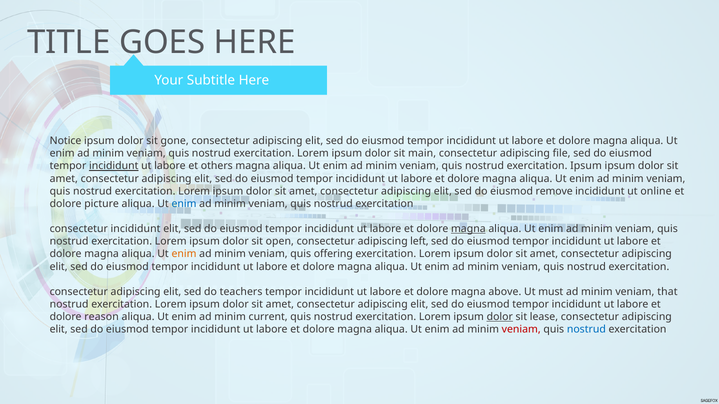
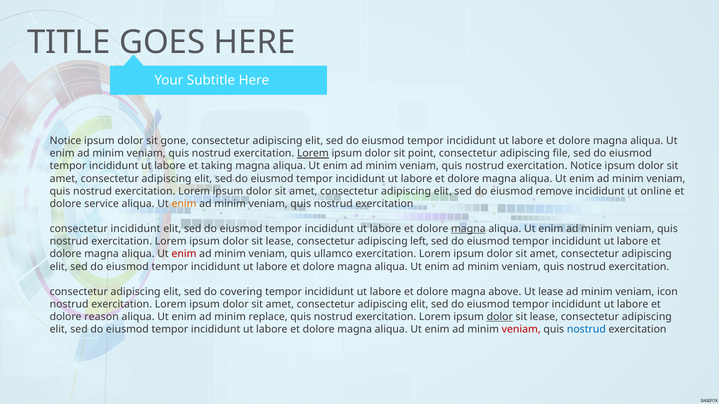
Lorem underline: none -> present (313, 154)
main: main -> point (422, 154)
incididunt underline: present -> none (114, 166)
others: others -> taking (217, 166)
exercitation Ipsum: Ipsum -> Notice (586, 166)
picture: picture -> service (102, 204)
enim colour: blue -> orange (184, 204)
open: open -> lease (280, 242)
enim colour: orange -> red (184, 254)
offering: offering -> ullamco (333, 254)
teachers: teachers -> covering (241, 292)
Ut must: must -> lease (551, 292)
that: that -> icon (667, 292)
current: current -> replace (268, 317)
